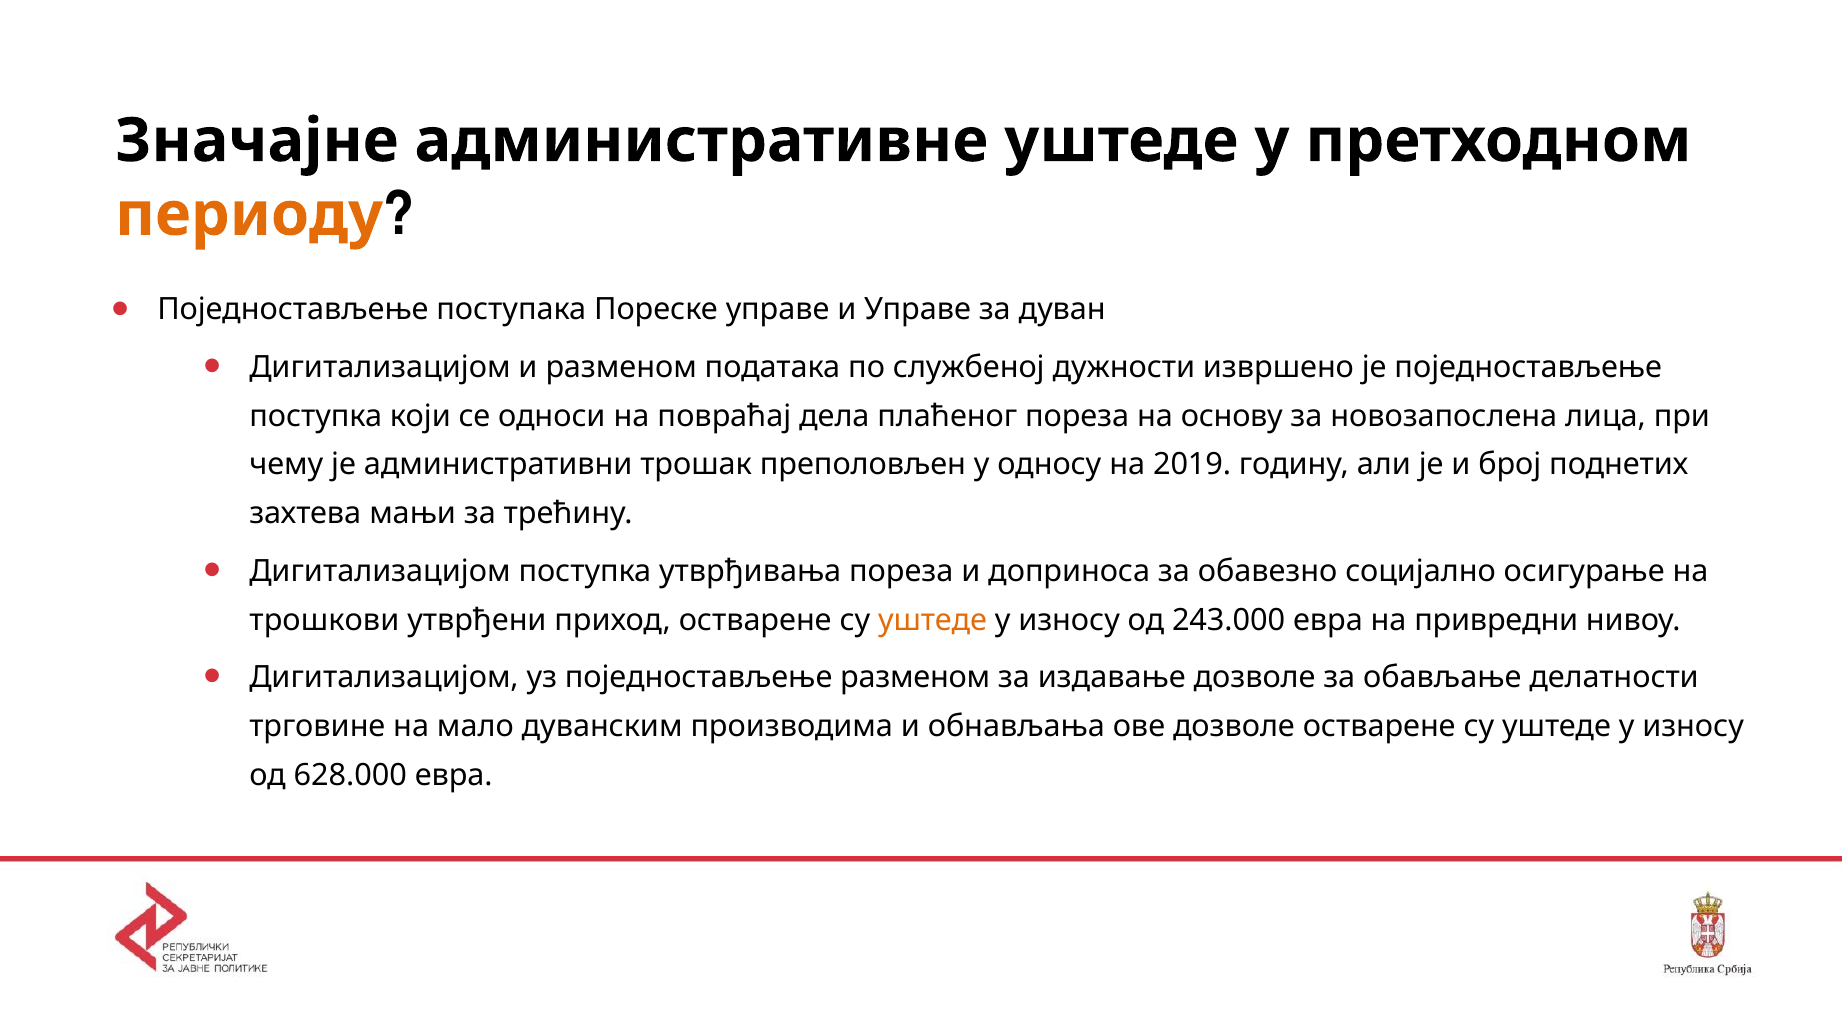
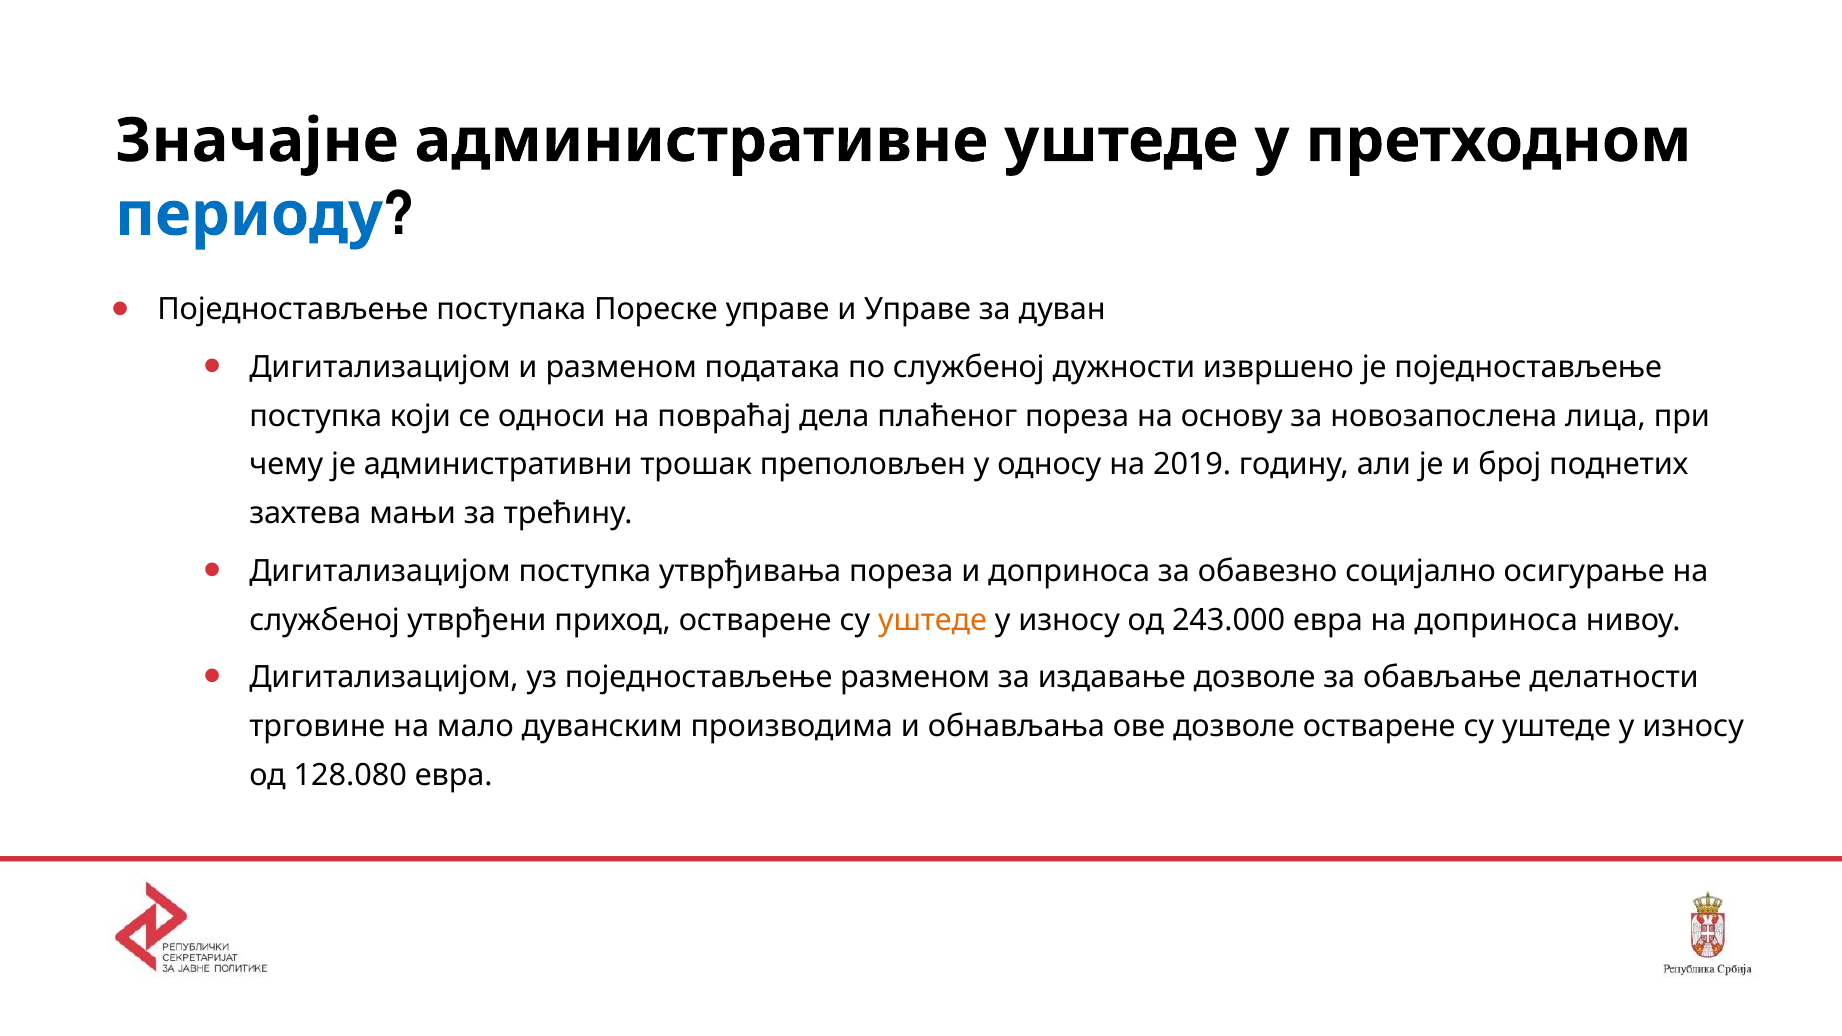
периоду colour: orange -> blue (249, 215)
трошкови: трошкови -> службеној (325, 620)
на привредни: привредни -> доприноса (1496, 620)
628.000: 628.000 -> 128.080 (350, 775)
